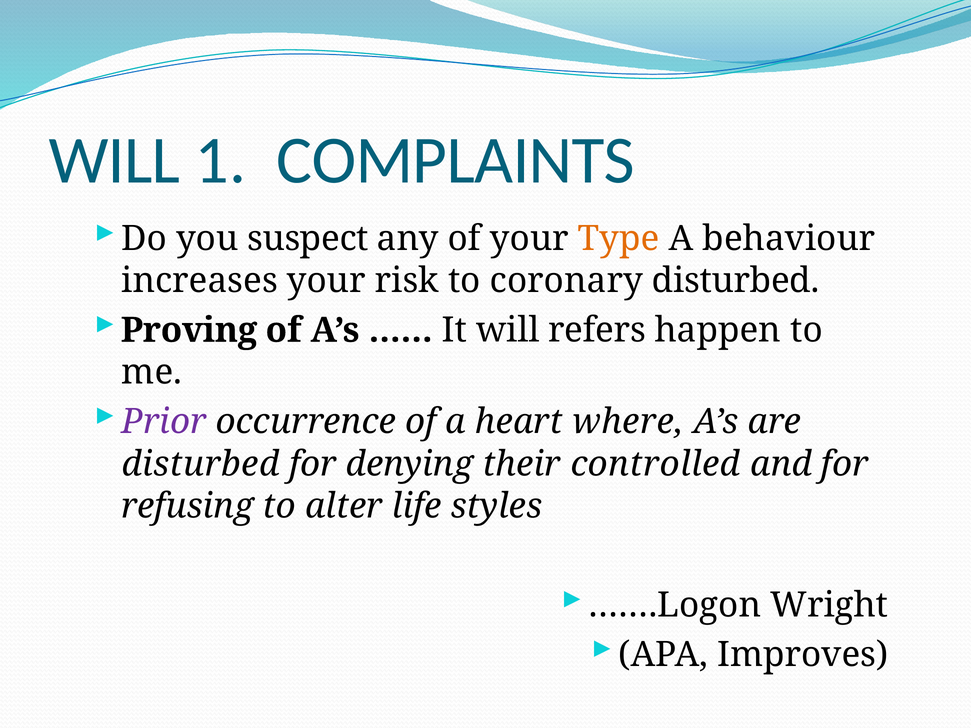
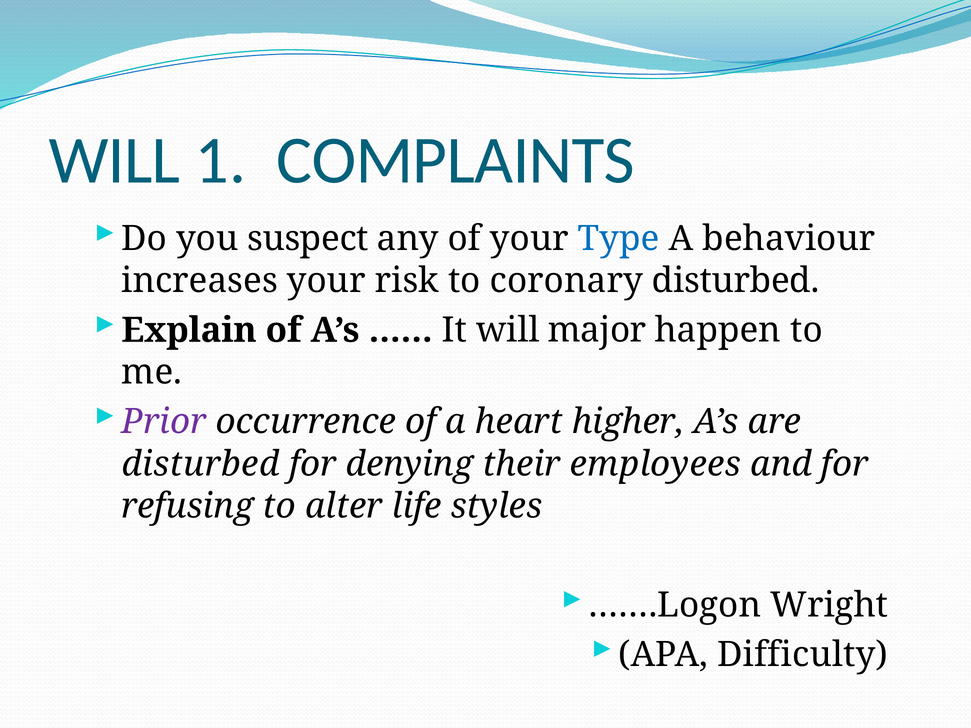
Type colour: orange -> blue (619, 239)
Proving: Proving -> Explain (189, 330)
refers: refers -> major (597, 330)
where: where -> higher (628, 422)
controlled: controlled -> employees (655, 464)
Improves: Improves -> Difficulty (803, 655)
